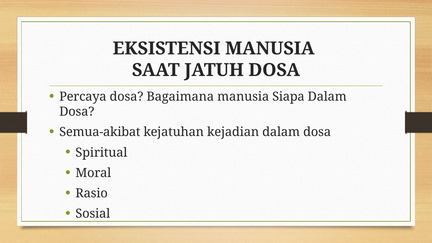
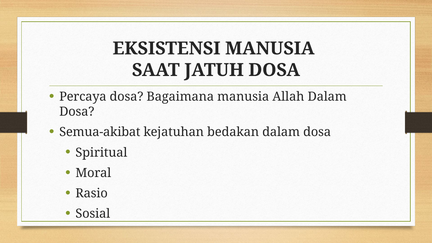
Siapa: Siapa -> Allah (288, 97)
kejadian: kejadian -> bedakan (233, 132)
